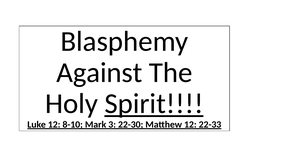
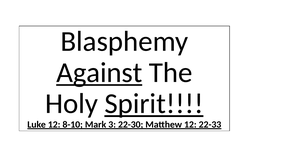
Against underline: none -> present (99, 73)
